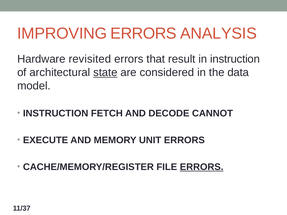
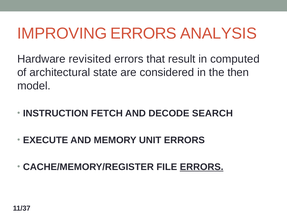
in instruction: instruction -> computed (235, 59)
state underline: present -> none (105, 73)
data: data -> then (238, 73)
CANNOT: CANNOT -> SEARCH (212, 114)
